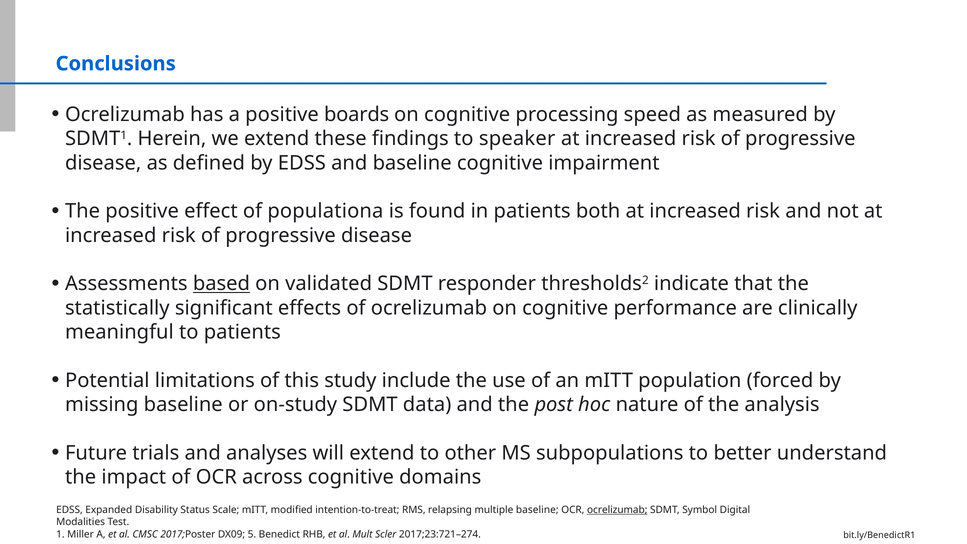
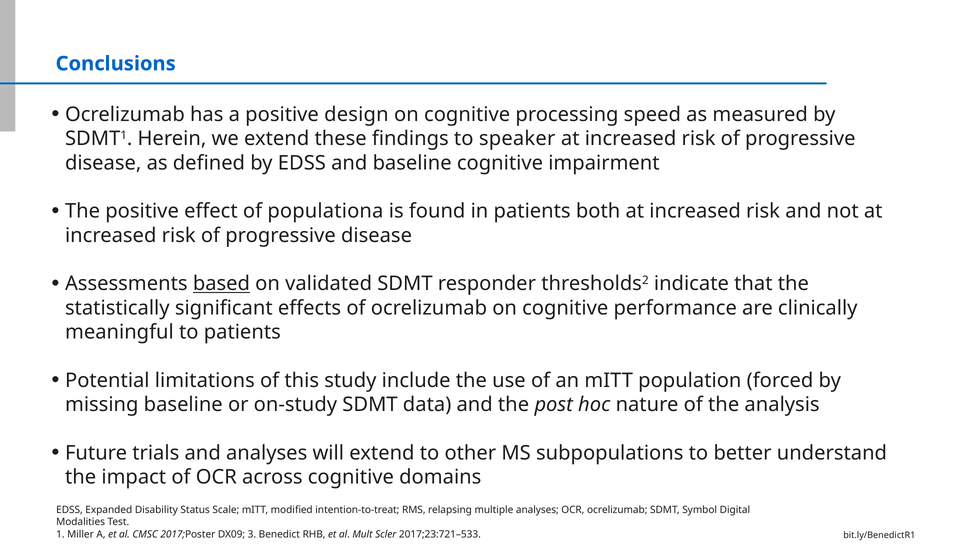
boards: boards -> design (356, 115)
multiple baseline: baseline -> analyses (537, 510)
ocrelizumab underline: present -> none (617, 510)
5: 5 -> 3 (252, 534)
2017;23:721–274: 2017;23:721–274 -> 2017;23:721–533 (440, 534)
